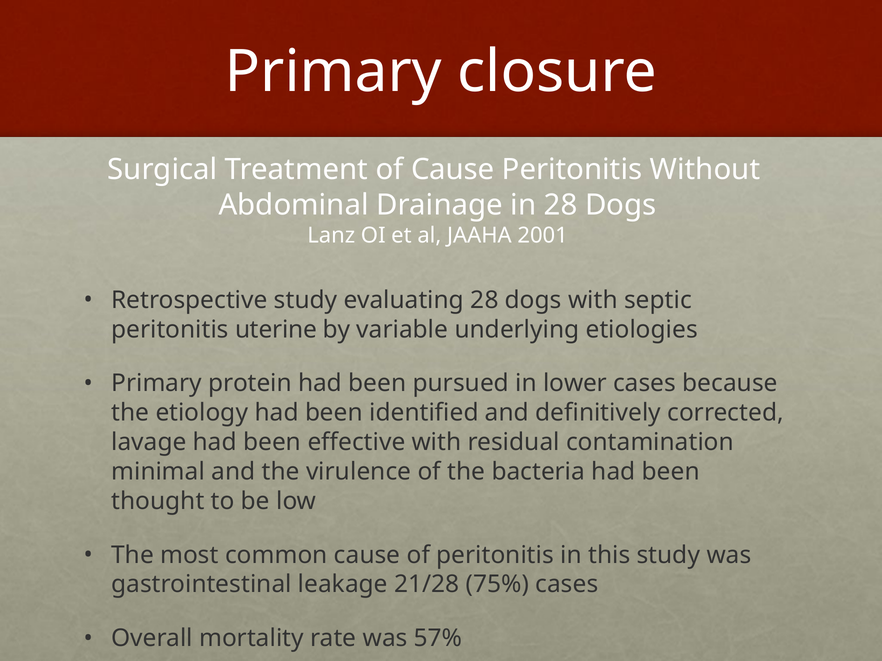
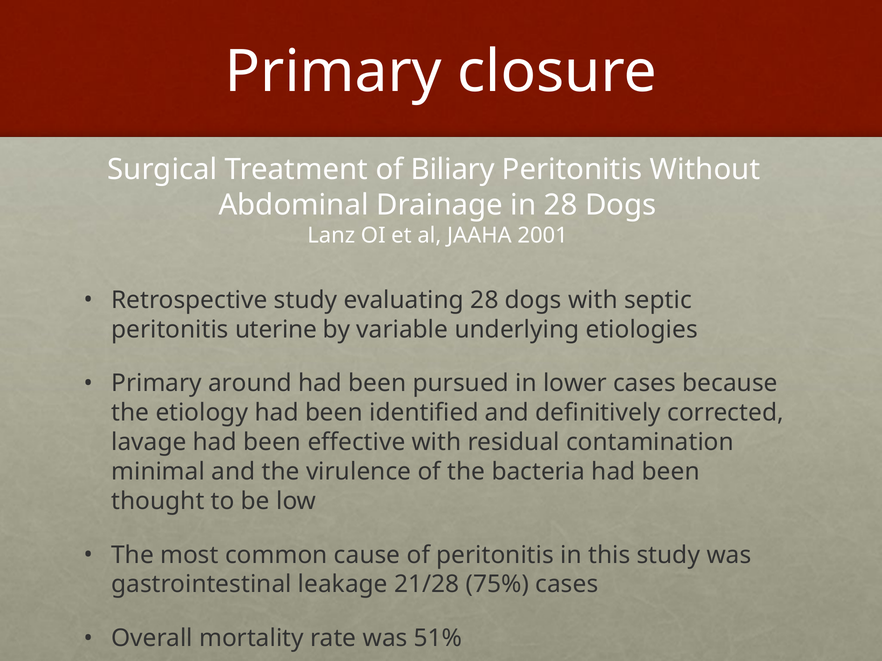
of Cause: Cause -> Biliary (453, 170)
protein: protein -> around (250, 384)
57%: 57% -> 51% (438, 639)
